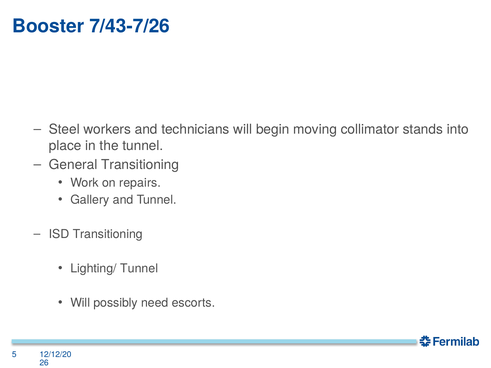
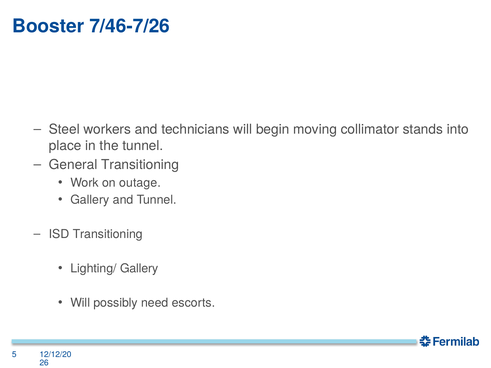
7/43-7/26: 7/43-7/26 -> 7/46-7/26 (130, 26)
repairs: repairs -> outage (140, 183)
Lighting/ Tunnel: Tunnel -> Gallery (139, 269)
